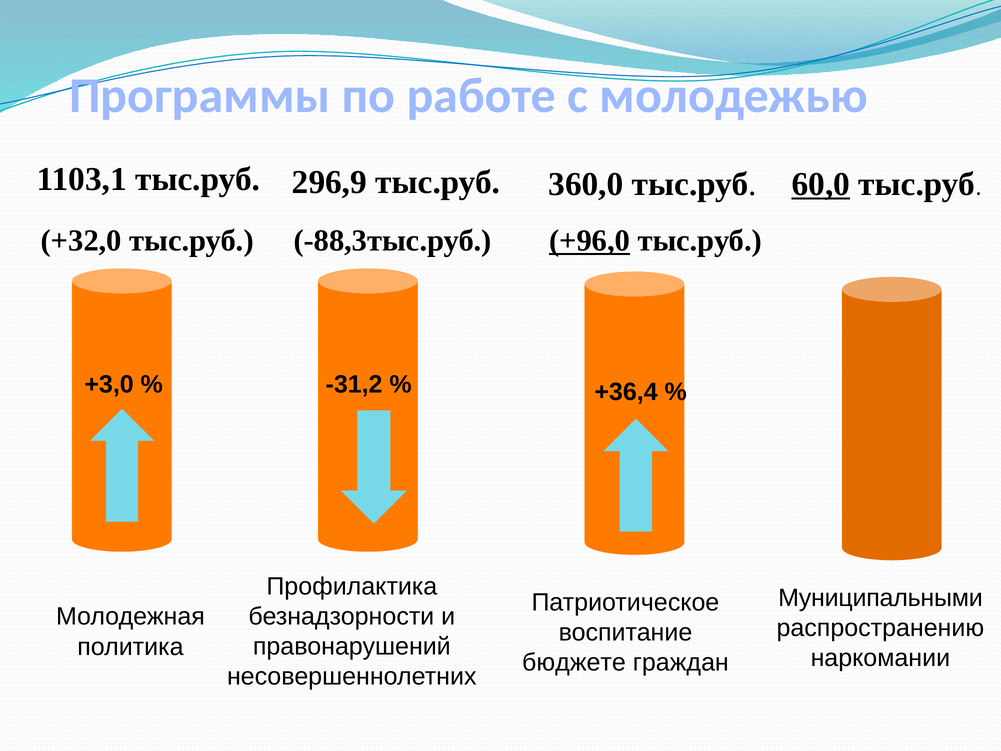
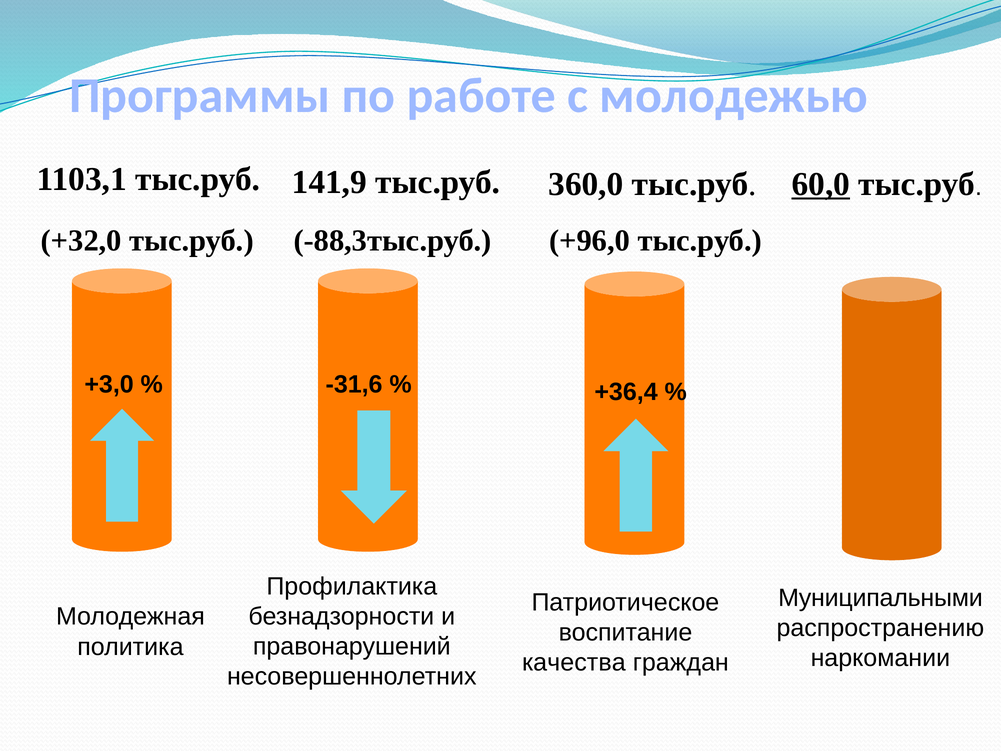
296,9: 296,9 -> 141,9 (329, 182)
+96,0 underline: present -> none (590, 241)
-31,2: -31,2 -> -31,6 (354, 384)
бюджете: бюджете -> качества (574, 662)
